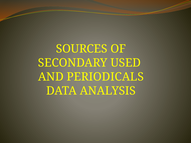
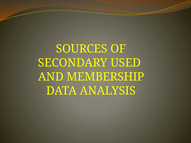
PERIODICALS: PERIODICALS -> MEMBERSHIP (105, 77)
